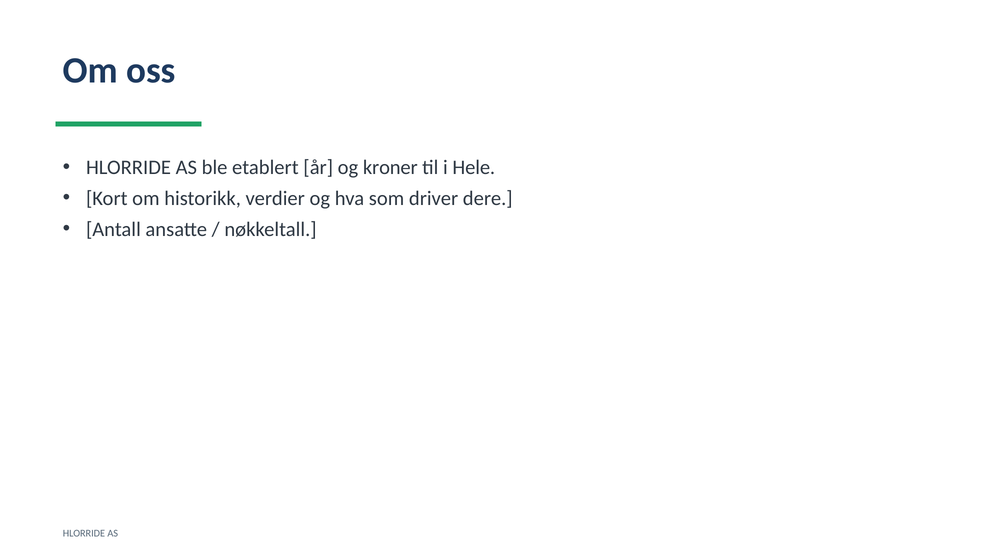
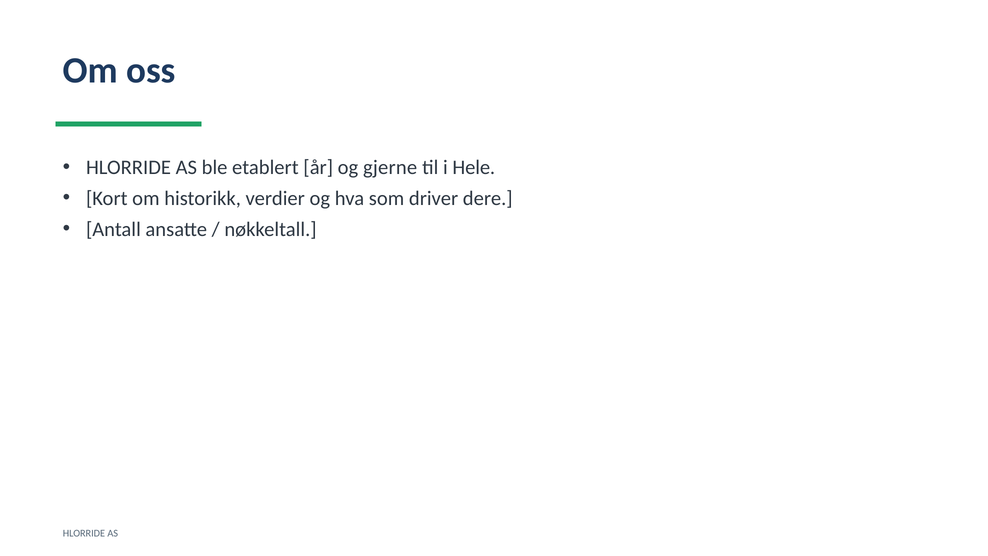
kroner: kroner -> gjerne (390, 167)
